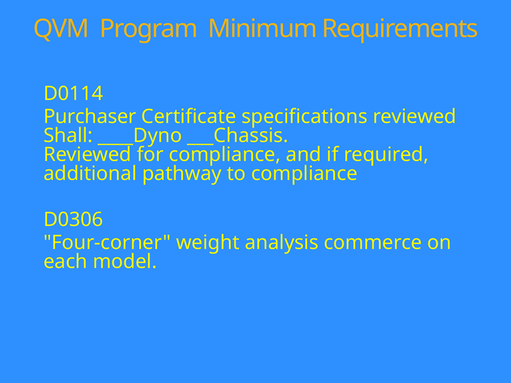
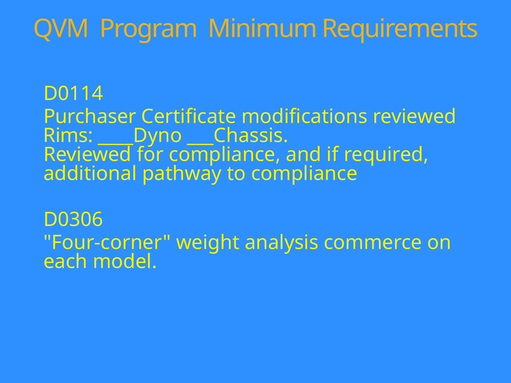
specifications: specifications -> modifications (305, 117)
Shall: Shall -> Rims (68, 136)
